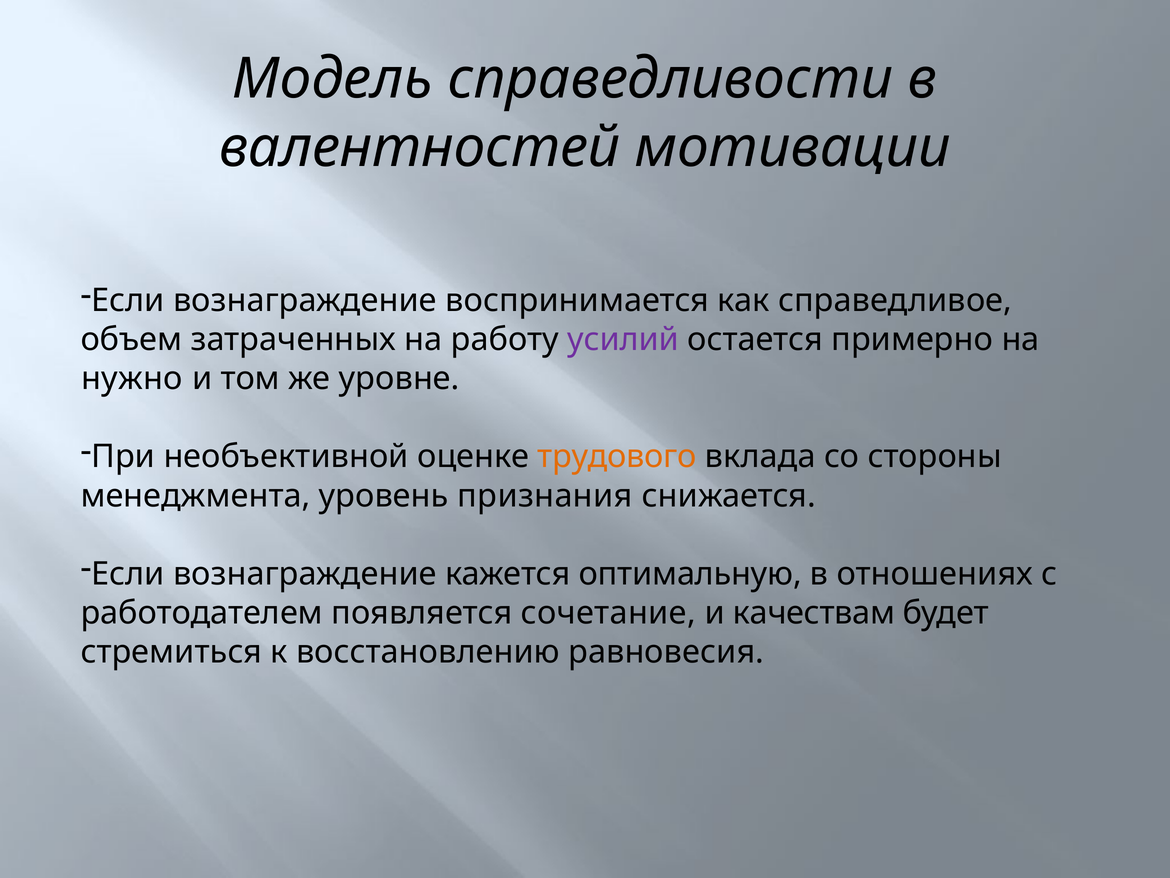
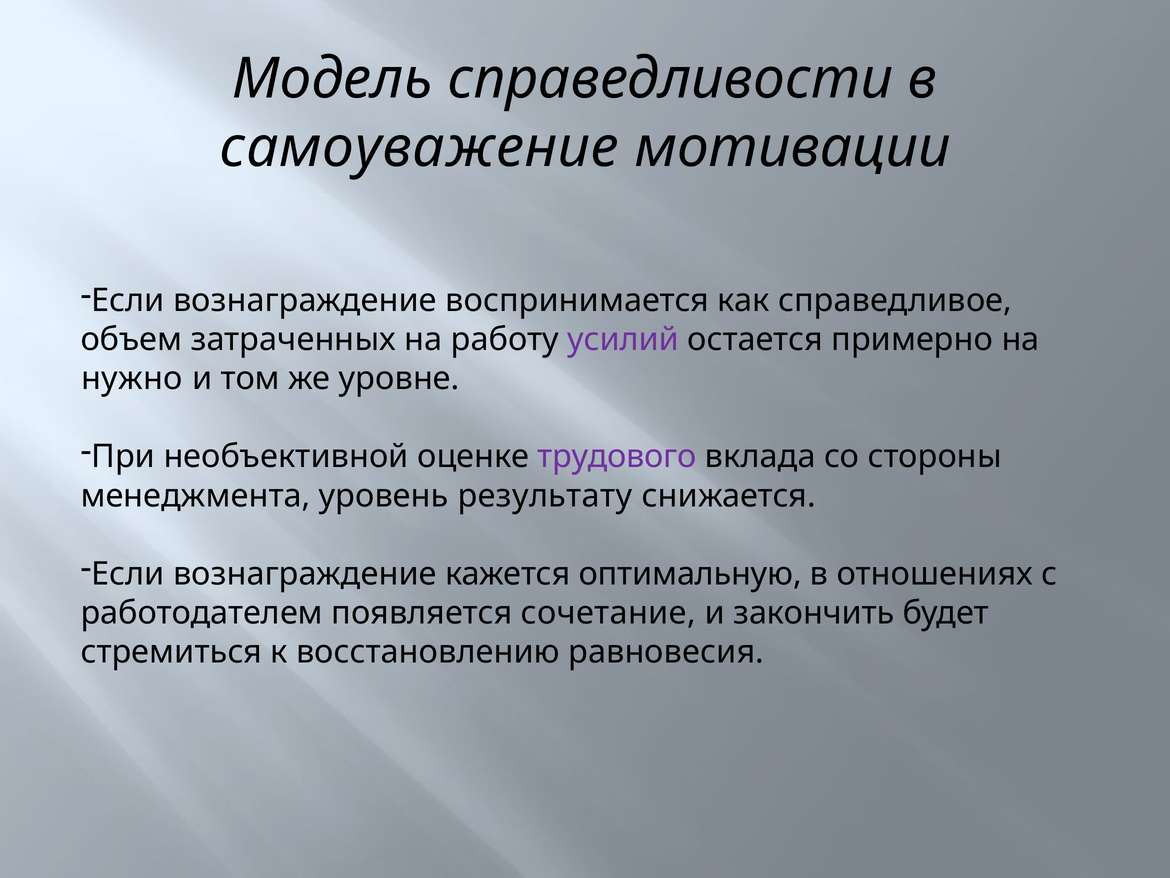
валентностей: валентностей -> самоуважение (419, 147)
трудового colour: orange -> purple (617, 456)
признания: признания -> результату (545, 496)
качествам: качествам -> закончить (814, 613)
